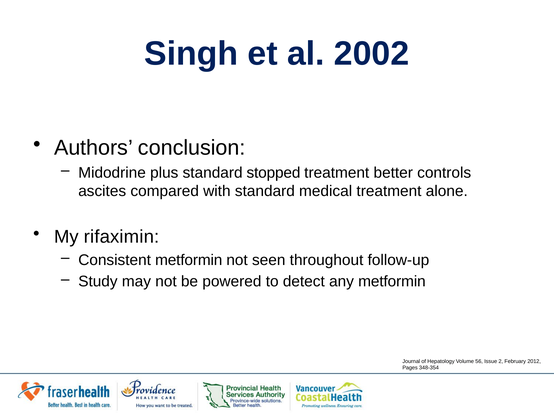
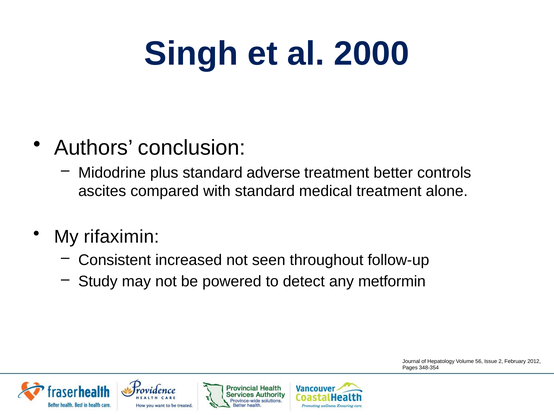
2002: 2002 -> 2000 (372, 54)
stopped: stopped -> adverse (273, 173)
Consistent metformin: metformin -> increased (189, 260)
